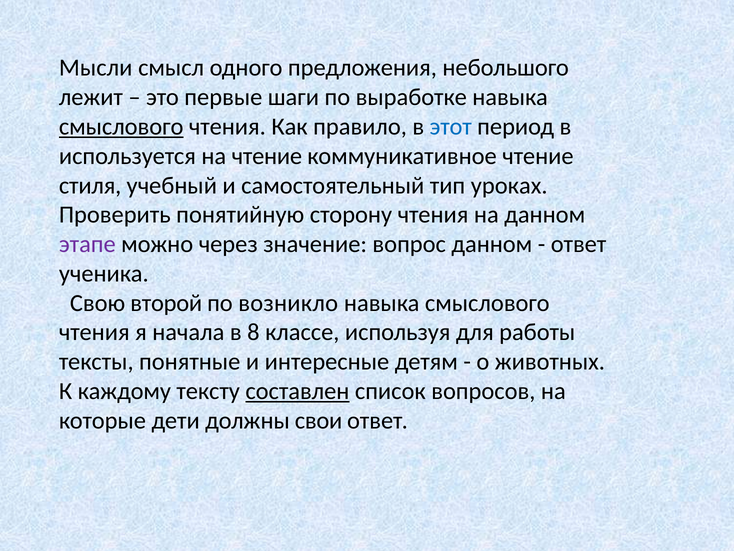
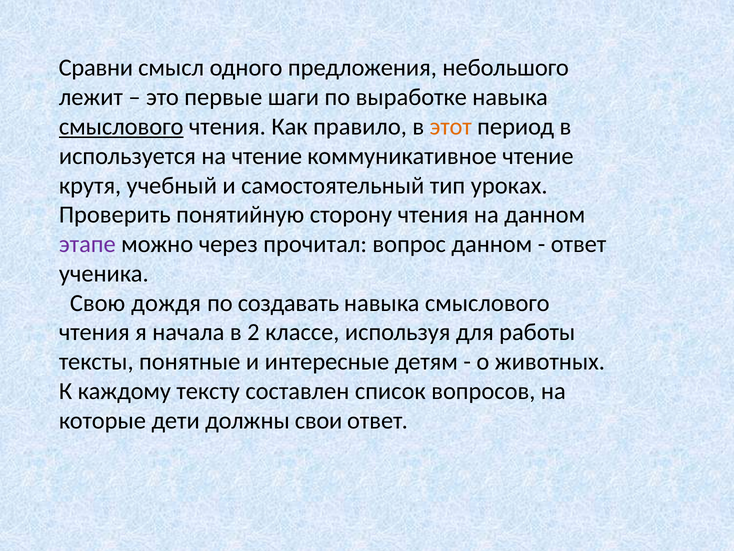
Мысли: Мысли -> Сравни (96, 68)
этот colour: blue -> orange (451, 127)
стиля: стиля -> крутя (90, 185)
значение: значение -> прочитал (315, 244)
второй: второй -> дождя (166, 303)
возникло: возникло -> создавать (288, 303)
8: 8 -> 2 (253, 332)
составлен underline: present -> none (297, 391)
